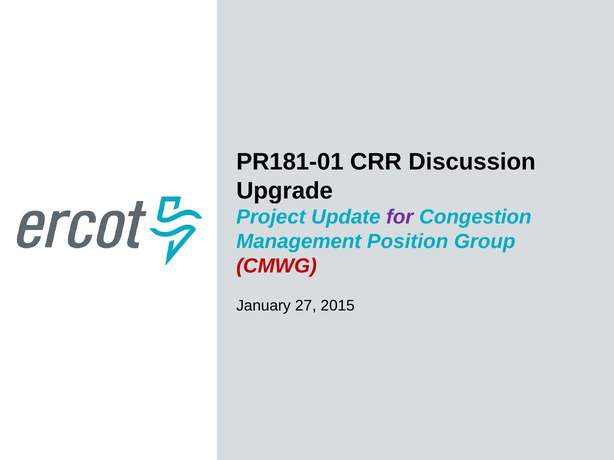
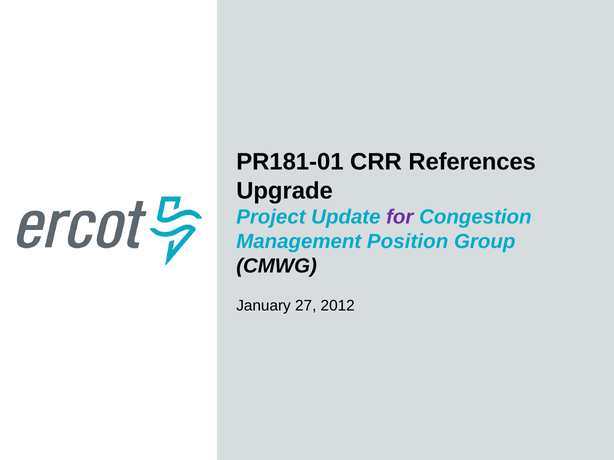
Discussion: Discussion -> References (472, 162)
CMWG colour: red -> black (277, 266)
2015: 2015 -> 2012 (338, 306)
